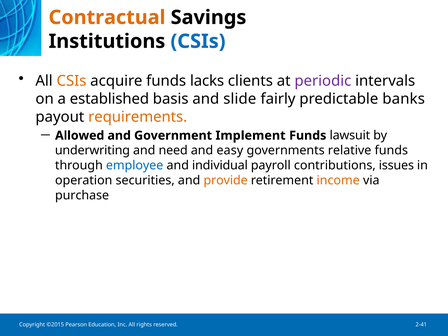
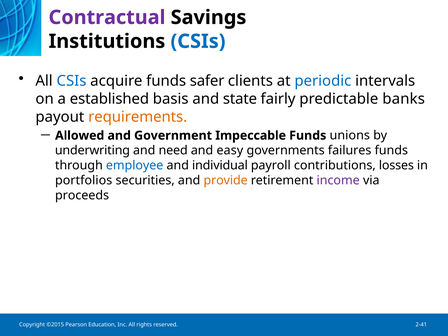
Contractual colour: orange -> purple (107, 17)
CSIs colour: orange -> blue (71, 81)
lacks: lacks -> safer (207, 81)
periodic colour: purple -> blue (323, 81)
slide: slide -> state (240, 99)
Implement: Implement -> Impeccable (251, 136)
lawsuit: lawsuit -> unions (350, 136)
relative: relative -> failures (350, 150)
issues: issues -> losses (396, 165)
operation: operation -> portfolios (84, 180)
income colour: orange -> purple (338, 180)
purchase: purchase -> proceeds (82, 195)
